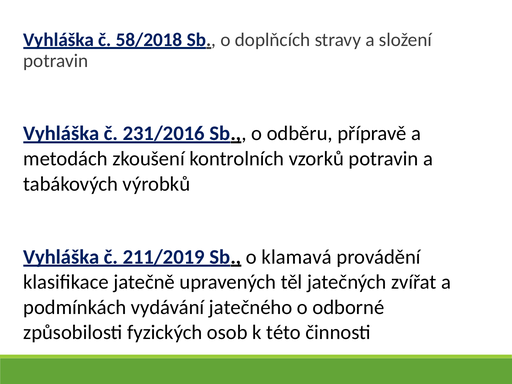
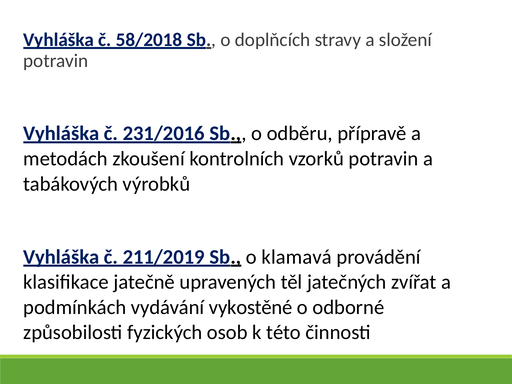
jatečného: jatečného -> vykostěné (251, 307)
